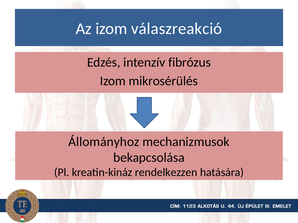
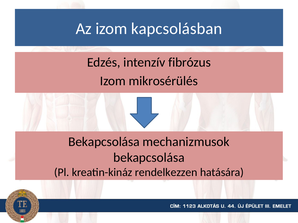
válaszreakció: válaszreakció -> kapcsolásban (177, 29)
Állományhoz: Állományhoz -> Bekapcsolása (104, 142)
